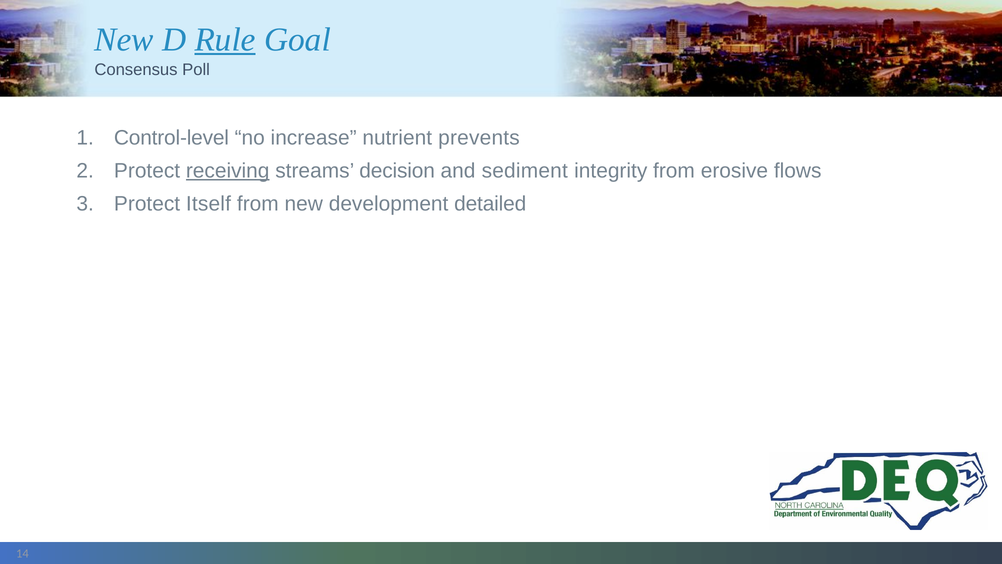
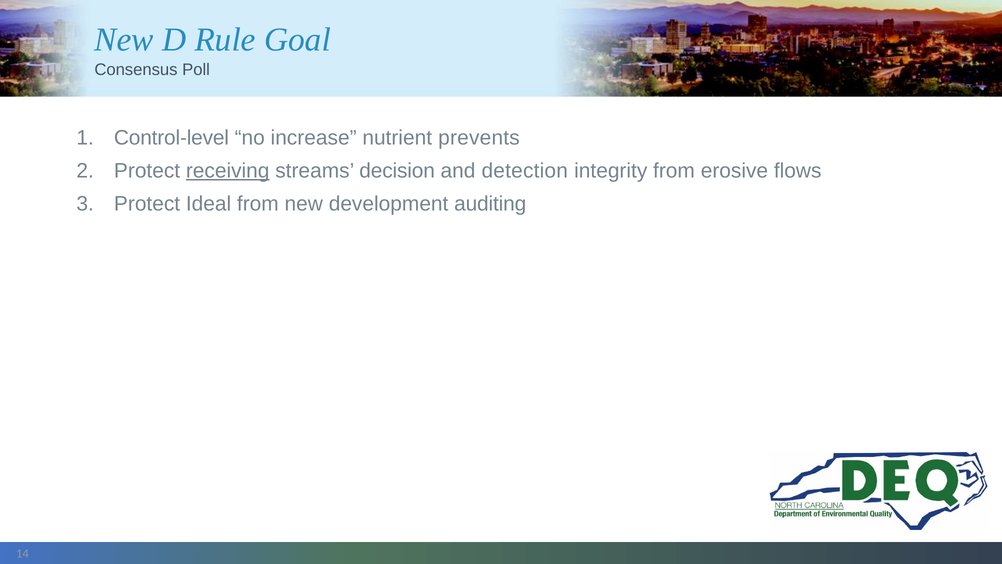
Rule underline: present -> none (225, 40)
sediment: sediment -> detection (525, 171)
Itself: Itself -> Ideal (209, 204)
detailed: detailed -> auditing (490, 204)
